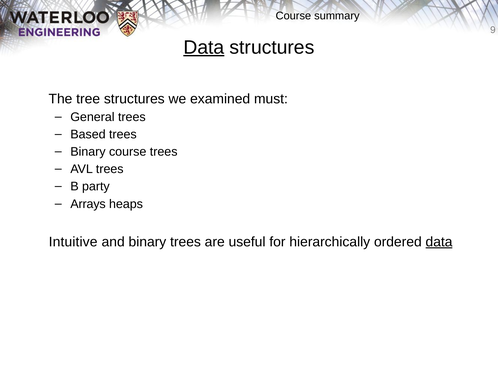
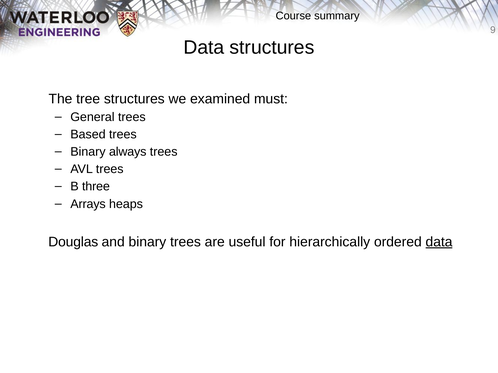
Data underline: present -> none (204, 47)
Binary course: course -> always (128, 152)
party: party -> three (96, 187)
Intuitive: Intuitive -> Douglas (73, 242)
